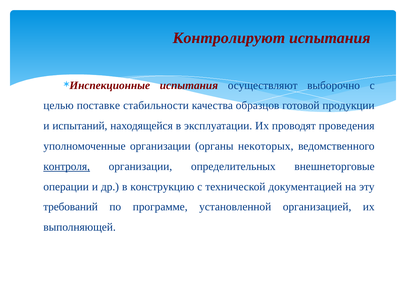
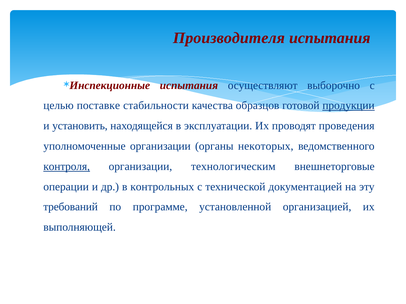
Контролируют: Контролируют -> Производителя (229, 38)
продукции underline: none -> present (349, 106)
испытаний: испытаний -> установить (80, 126)
определительных: определительных -> технологическим (233, 167)
конструкцию: конструкцию -> контрольных (162, 187)
